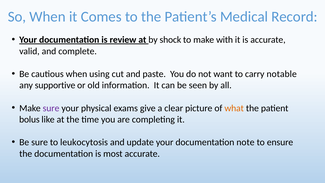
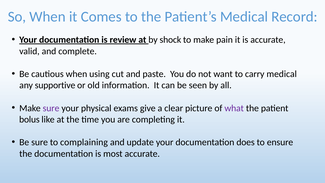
with: with -> pain (224, 40)
carry notable: notable -> medical (282, 74)
what colour: orange -> purple (234, 108)
leukocytosis: leukocytosis -> complaining (84, 142)
note: note -> does (246, 142)
